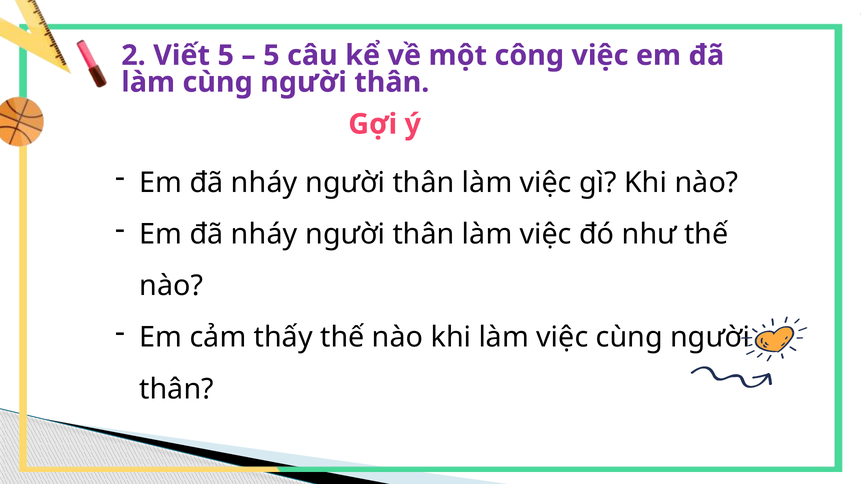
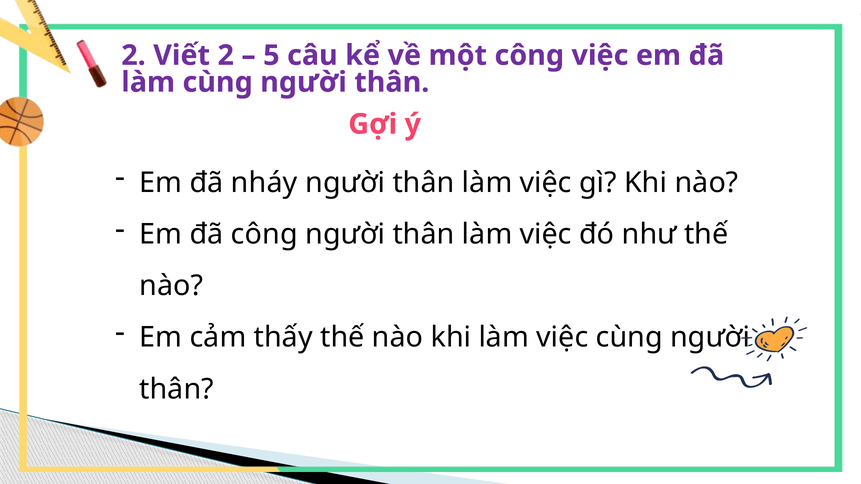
Viết 5: 5 -> 2 (226, 55)
nháy: nháy -> công (264, 234)
